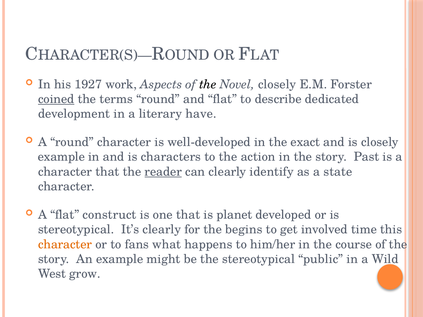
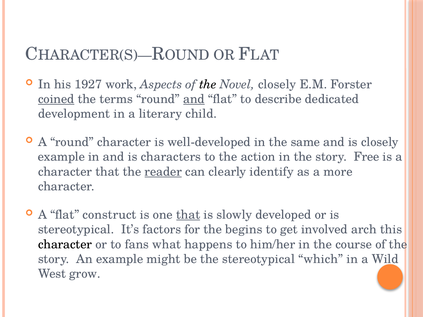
and underline: none -> present (194, 99)
have: have -> child (201, 114)
exact: exact -> same (305, 142)
Past: Past -> Free (367, 157)
state: state -> more (338, 172)
that underline: none -> present (188, 215)
planet: planet -> slowly (234, 215)
It’s clearly: clearly -> factors (162, 230)
time: time -> arch (364, 230)
character colour: orange -> black (65, 244)
public: public -> which (321, 259)
